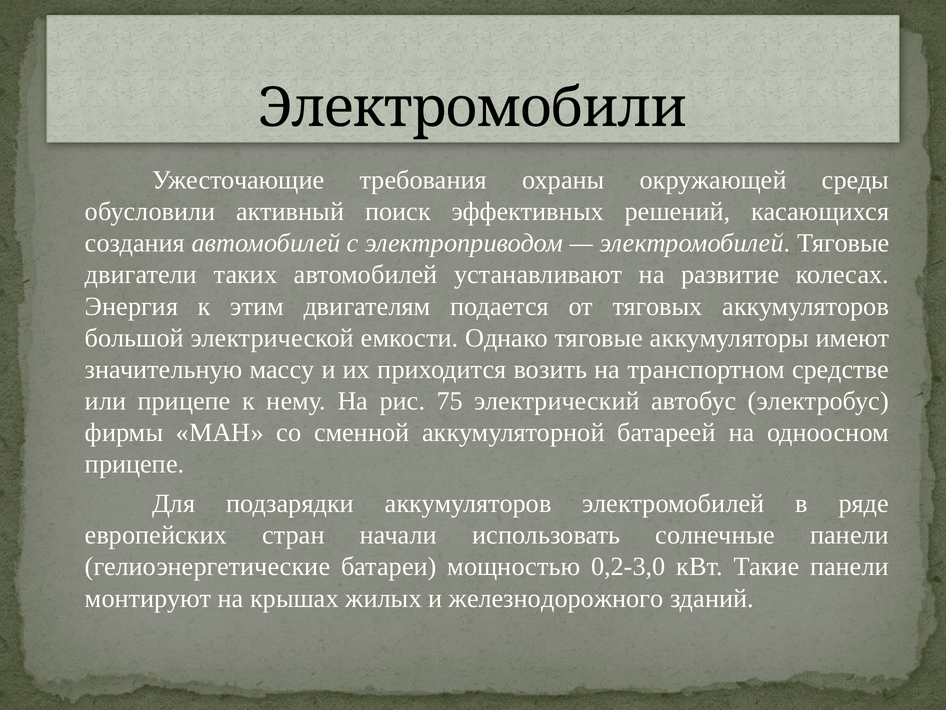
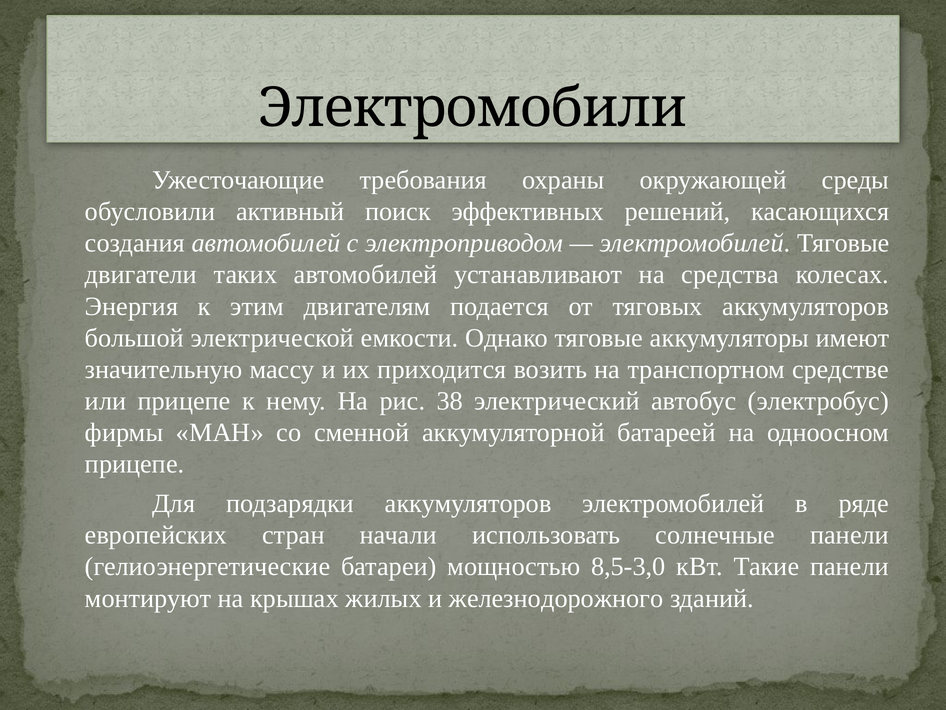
развитие: развитие -> средства (730, 275)
75: 75 -> 38 (450, 401)
0,2-3,0: 0,2-3,0 -> 8,5-3,0 (628, 566)
